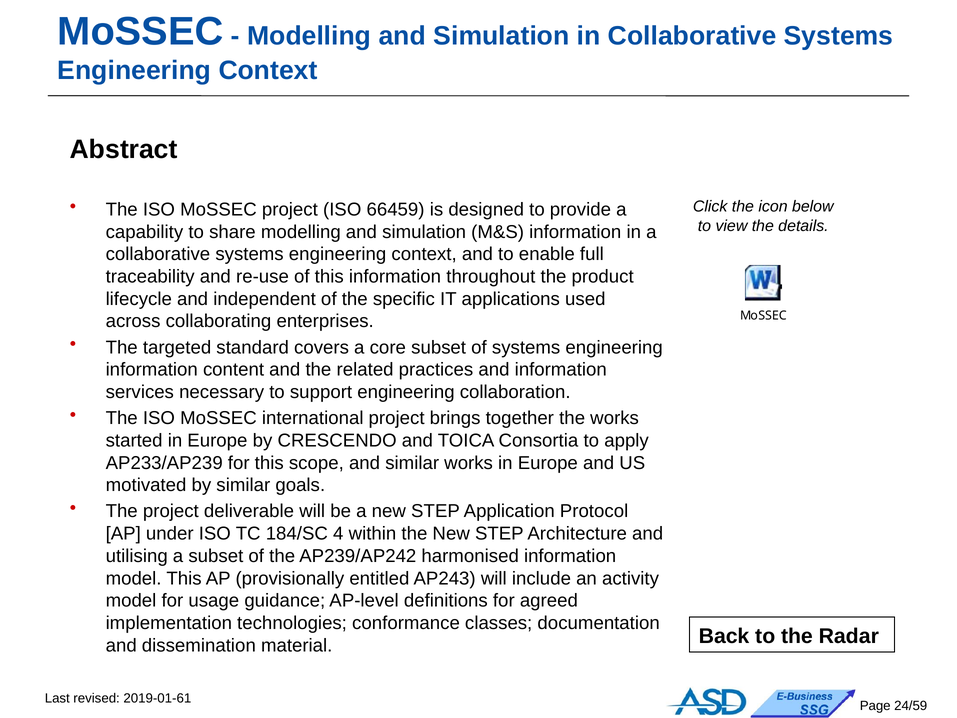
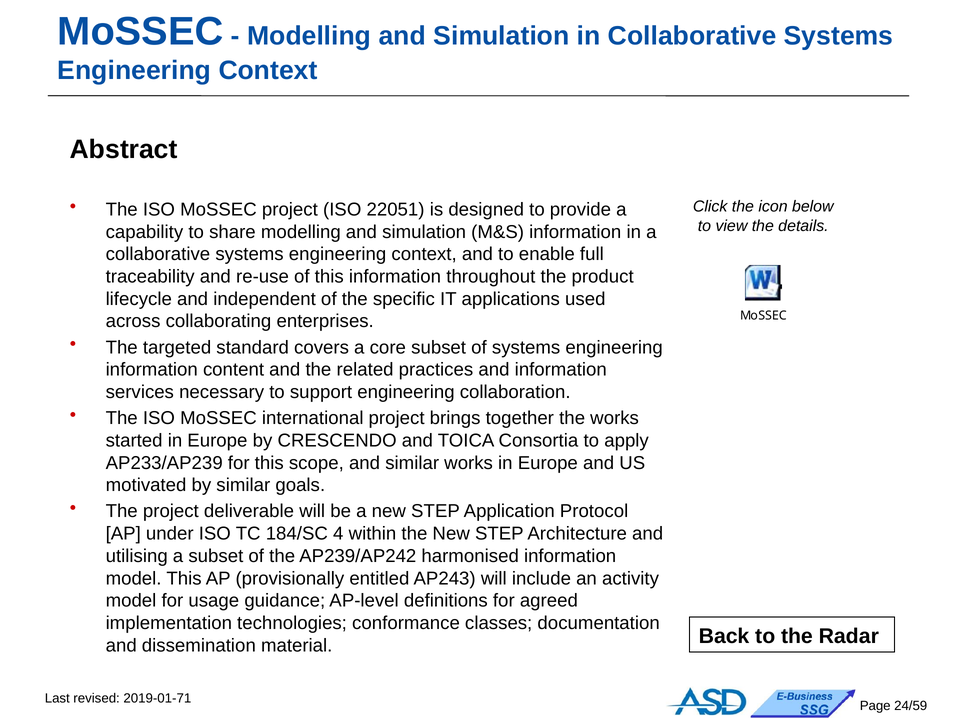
66459: 66459 -> 22051 (396, 209)
2019-01-61: 2019-01-61 -> 2019-01-71 (157, 698)
